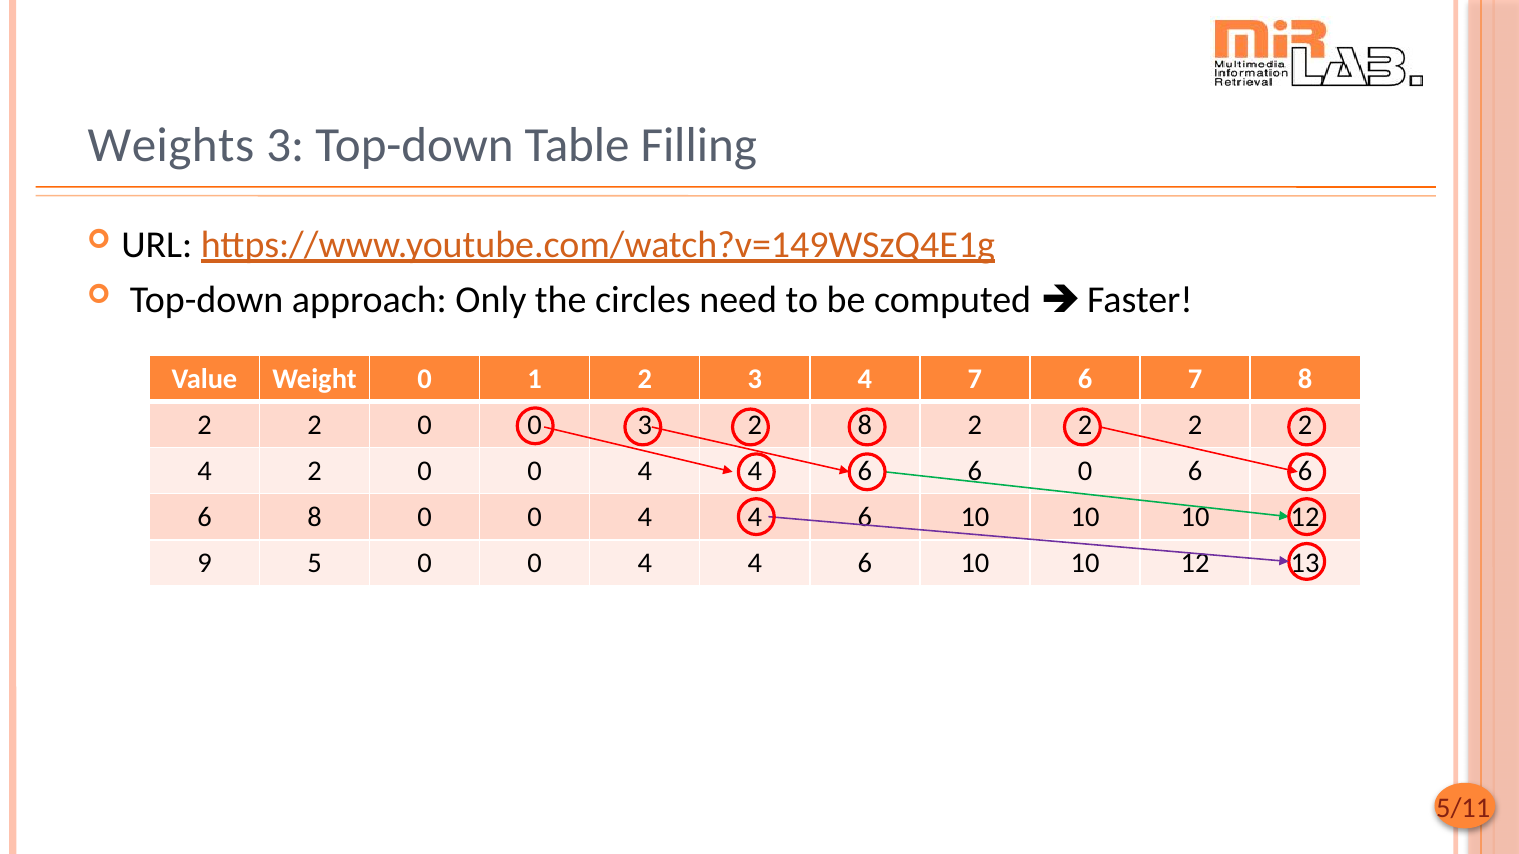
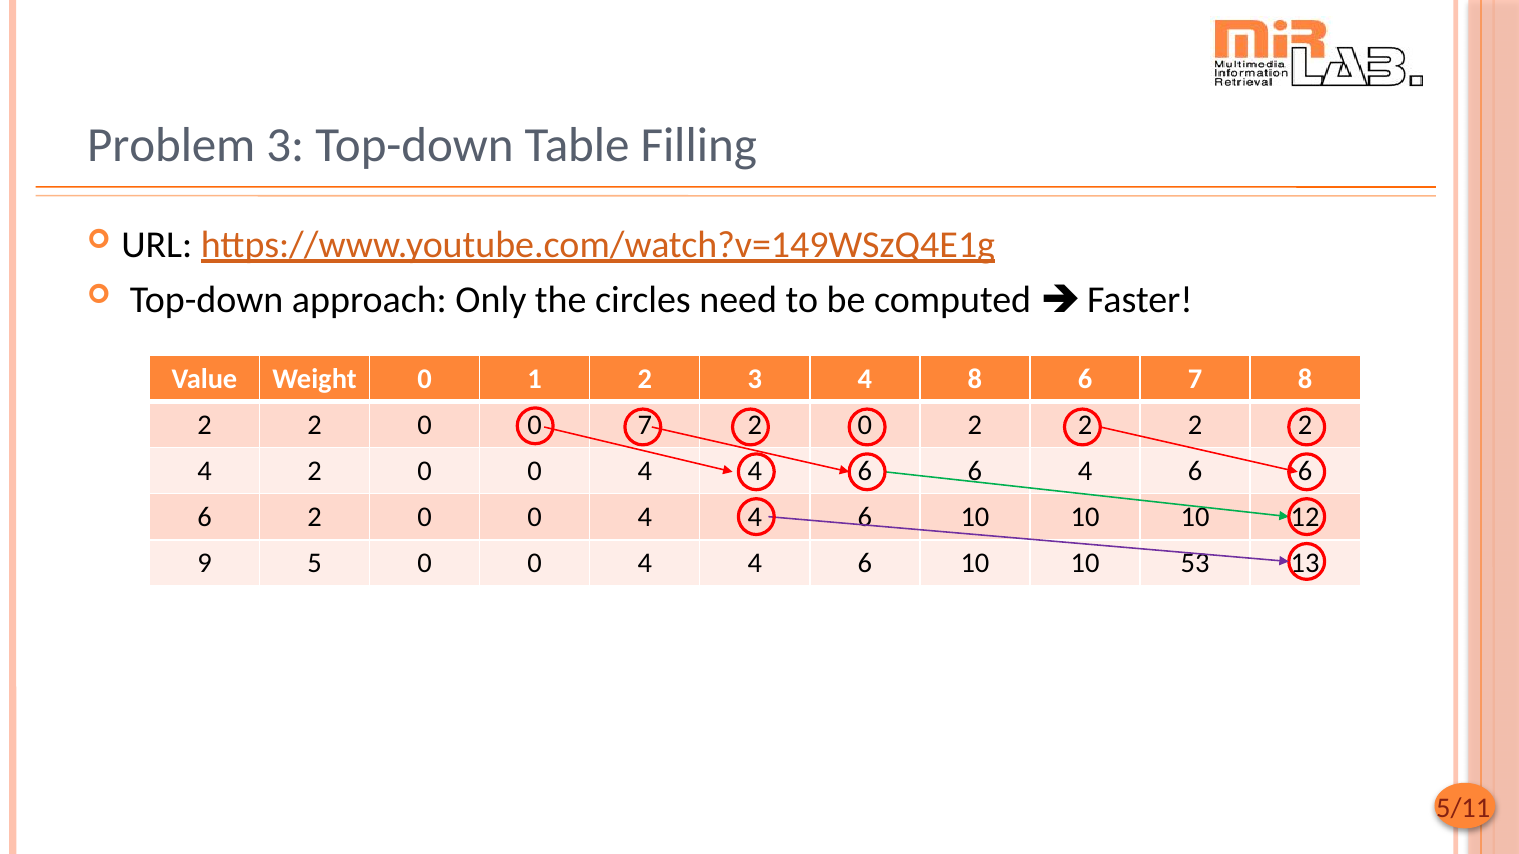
Weights: Weights -> Problem (171, 145)
4 7: 7 -> 8 (975, 379)
0 3: 3 -> 7 (645, 425)
8: 8 -> 0 (865, 425)
6 0: 0 -> 4 (1085, 471)
6 8: 8 -> 2 (315, 517)
6 10 10 12: 12 -> 53 (1195, 564)
